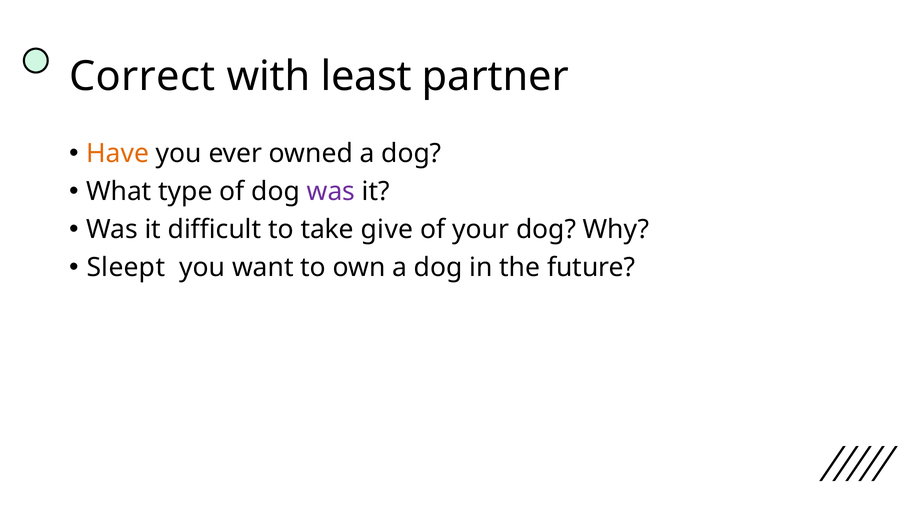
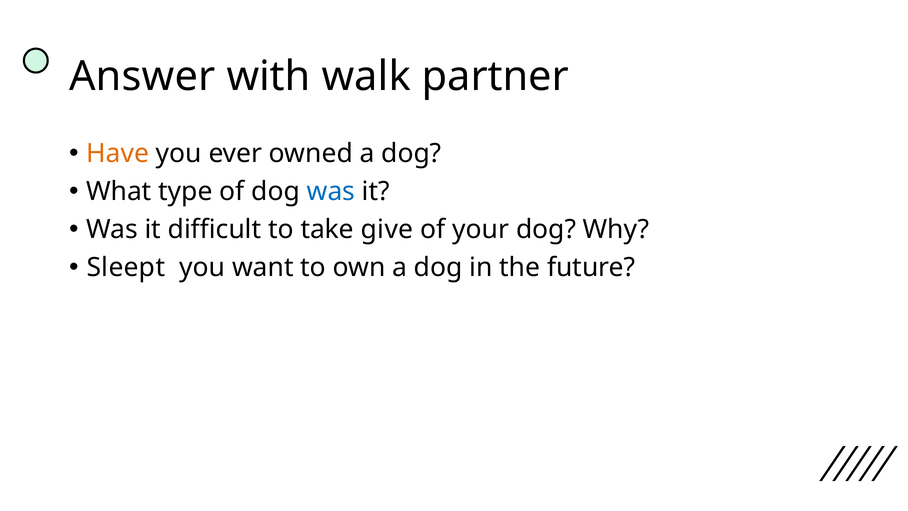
Correct: Correct -> Answer (142, 76)
least: least -> walk (366, 76)
was colour: purple -> blue (331, 191)
